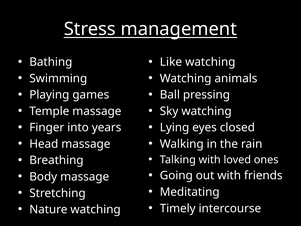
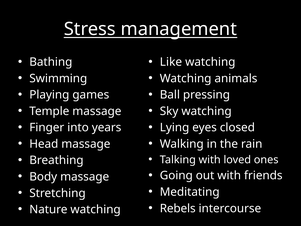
Timely: Timely -> Rebels (178, 208)
